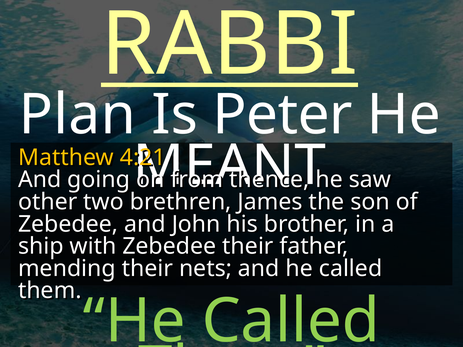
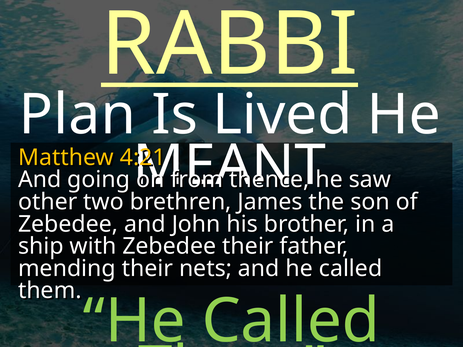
Peter: Peter -> Lived (282, 115)
